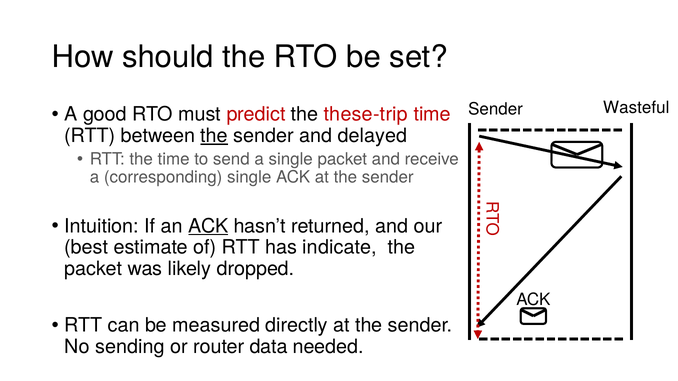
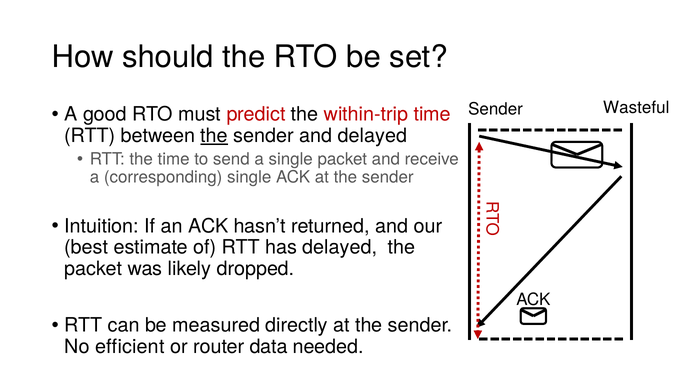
these-trip: these-trip -> within-trip (366, 115)
ACK underline: present -> none (208, 226)
has indicate: indicate -> delayed (340, 248)
sending: sending -> efficient (130, 347)
